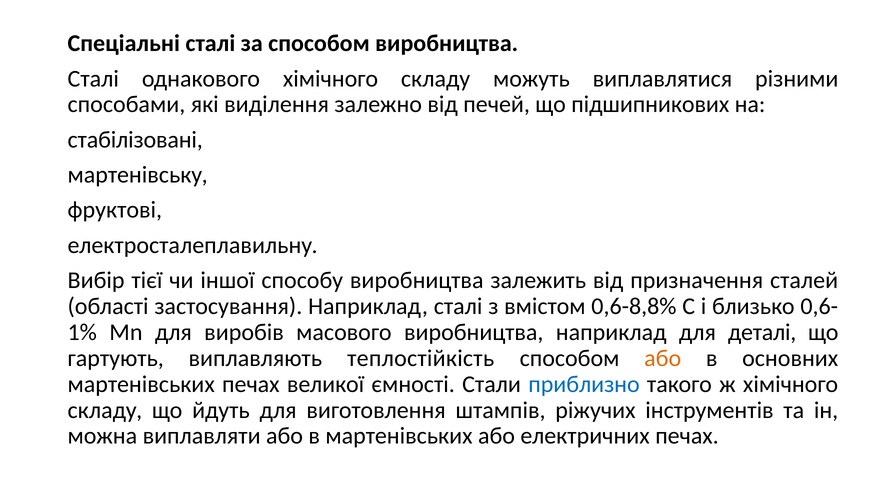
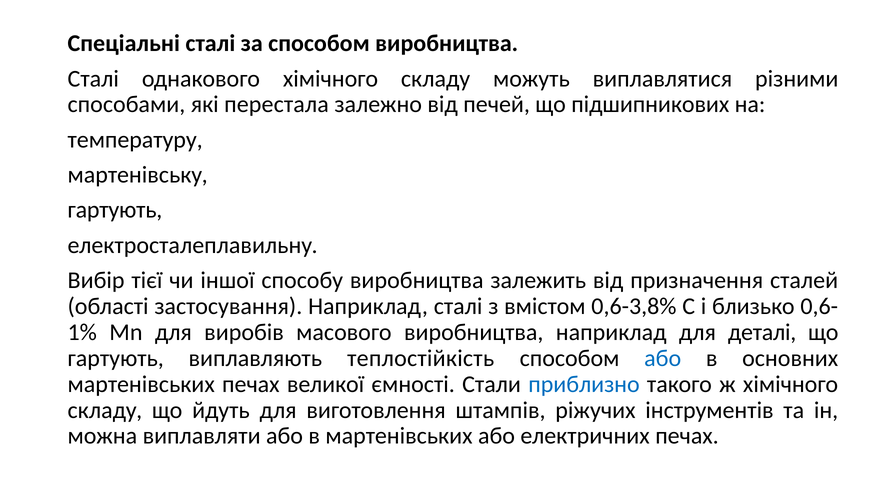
виділення: виділення -> перестала (277, 105)
стабілізовані: стабілізовані -> температуру (135, 140)
фруктові: фруктові -> гартують (115, 210)
0,6-8,8%: 0,6-8,8% -> 0,6-3,8% (634, 306)
або colour: orange -> blue (663, 358)
